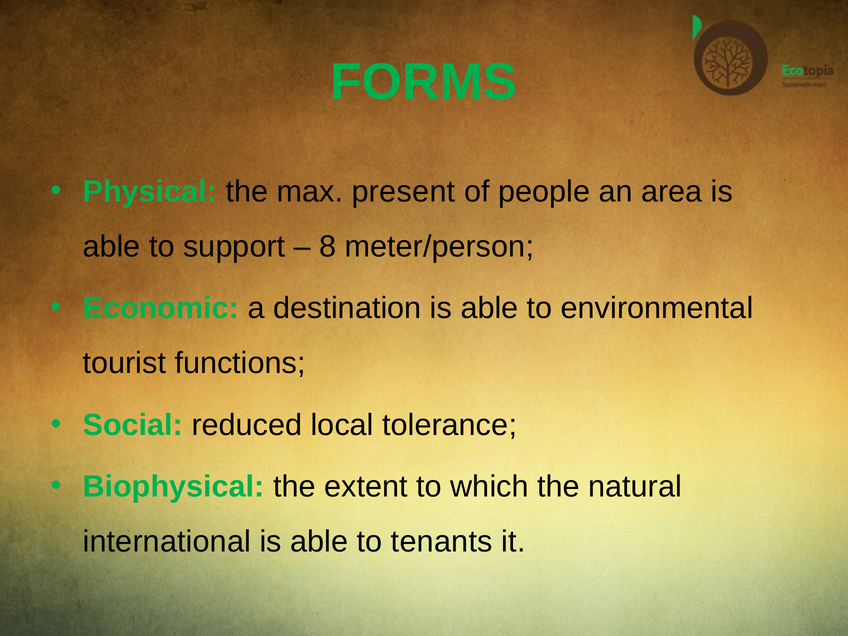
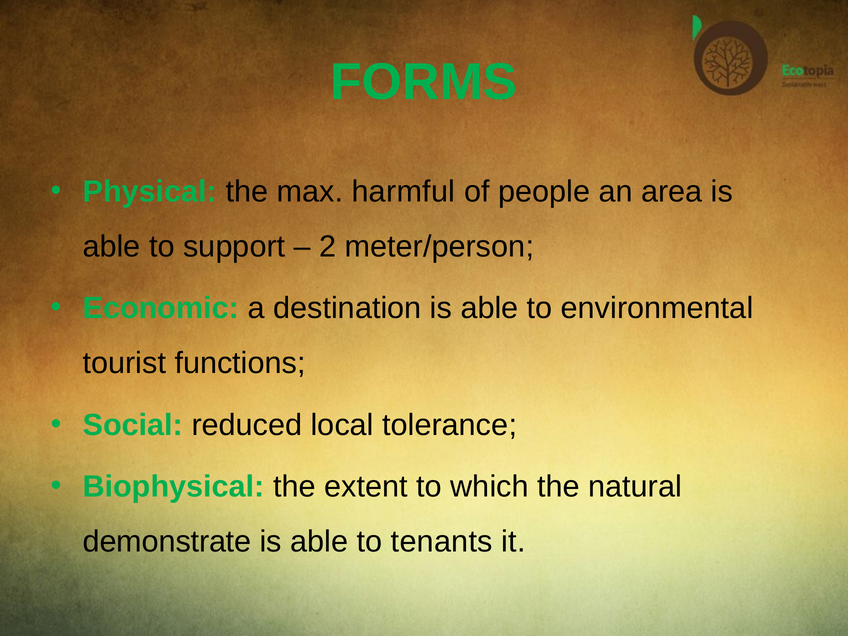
present: present -> harmful (403, 192)
8: 8 -> 2 (328, 247)
international: international -> demonstrate (167, 542)
